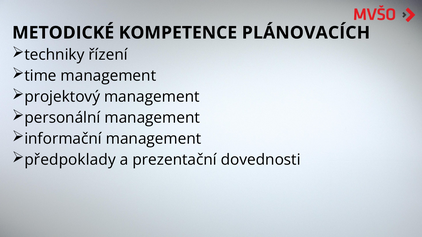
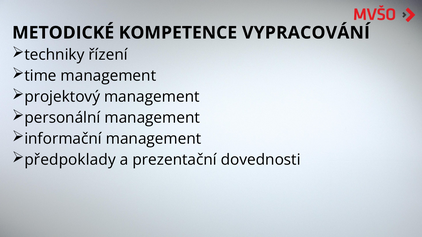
PLÁNOVACÍCH: PLÁNOVACÍCH -> VYPRACOVÁNÍ (306, 33)
